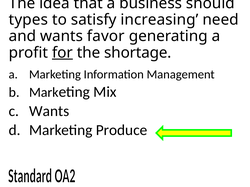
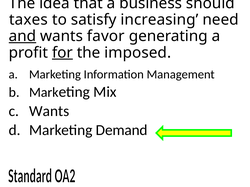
types: types -> taxes (28, 20)
and underline: none -> present (22, 36)
shortage: shortage -> imposed (138, 53)
Produce: Produce -> Demand (122, 130)
